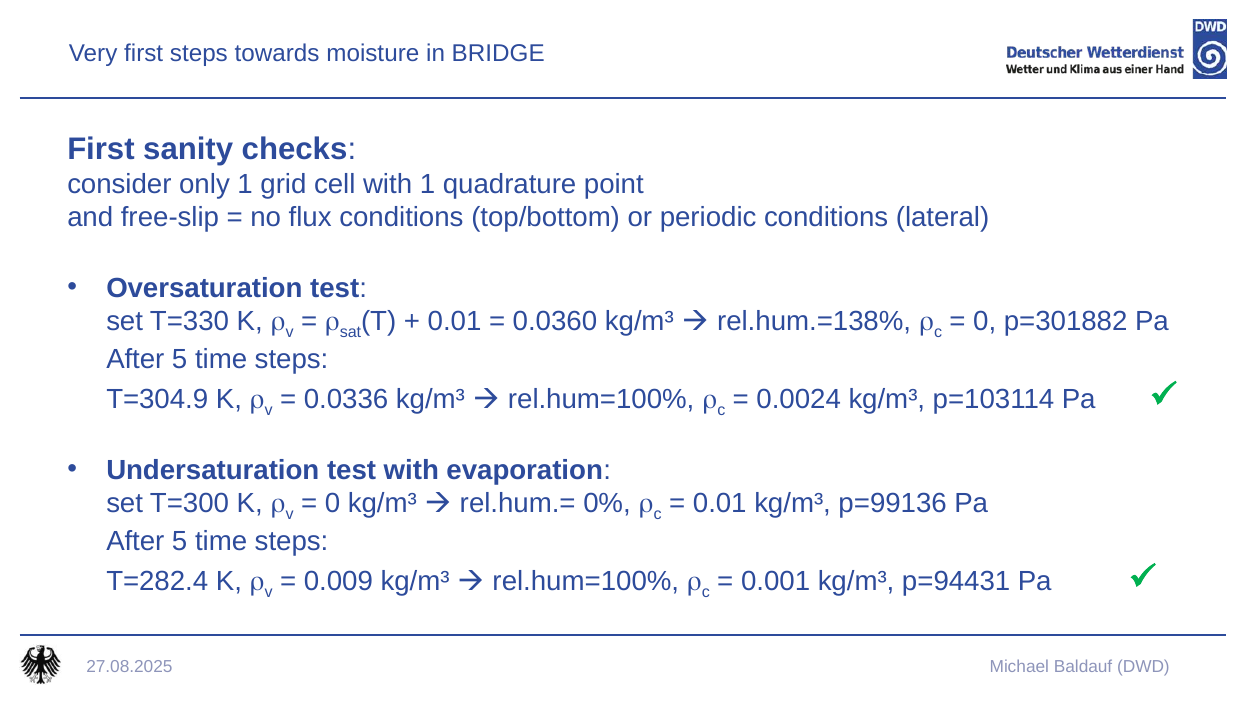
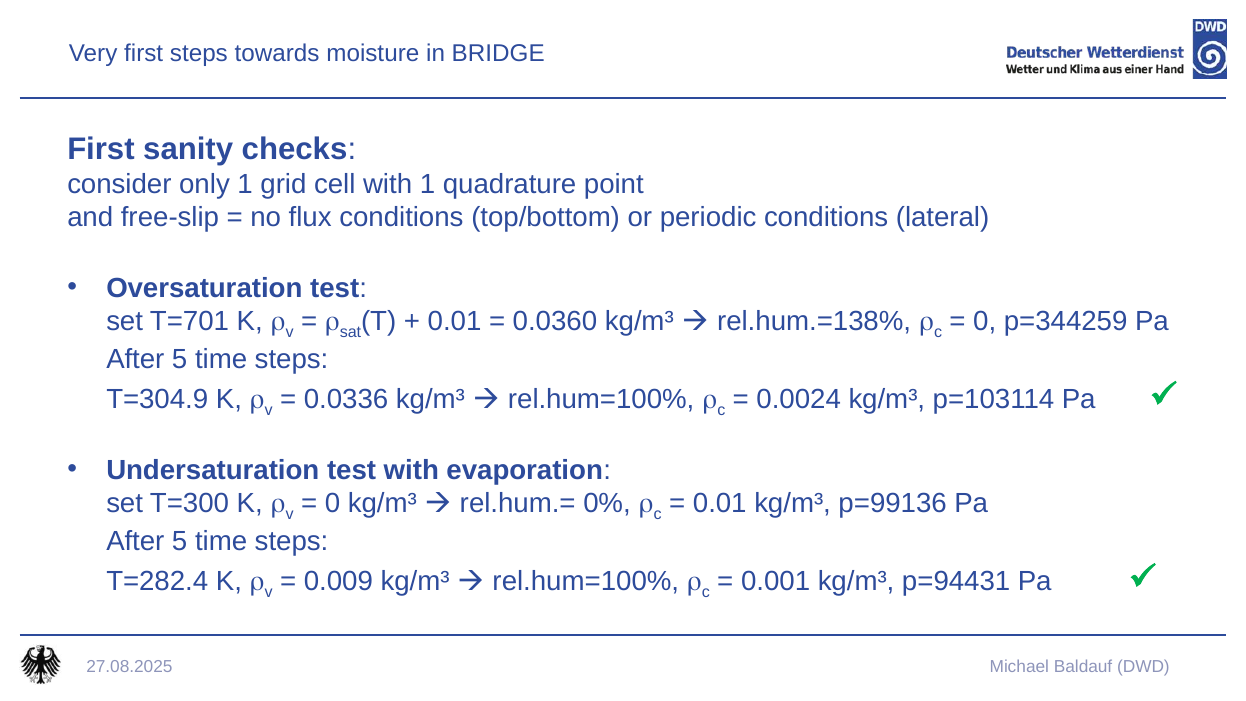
T=330: T=330 -> T=701 (190, 321)
p=301882: p=301882 -> p=344259 (1066, 321)
